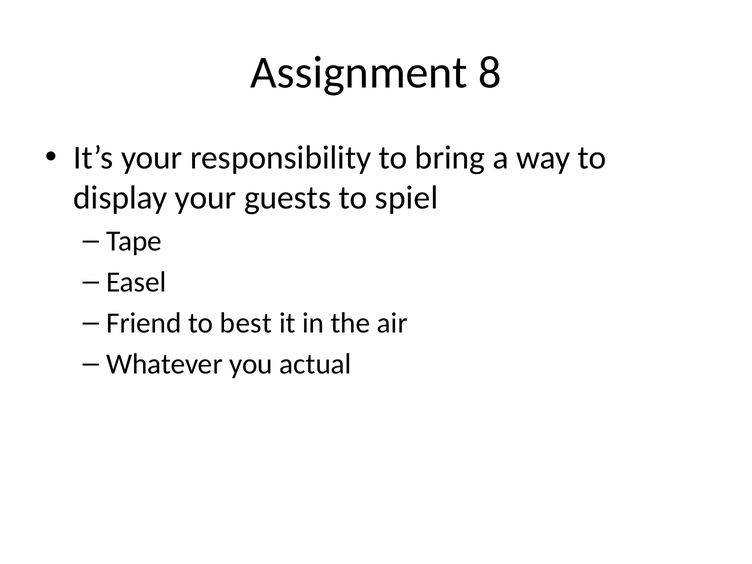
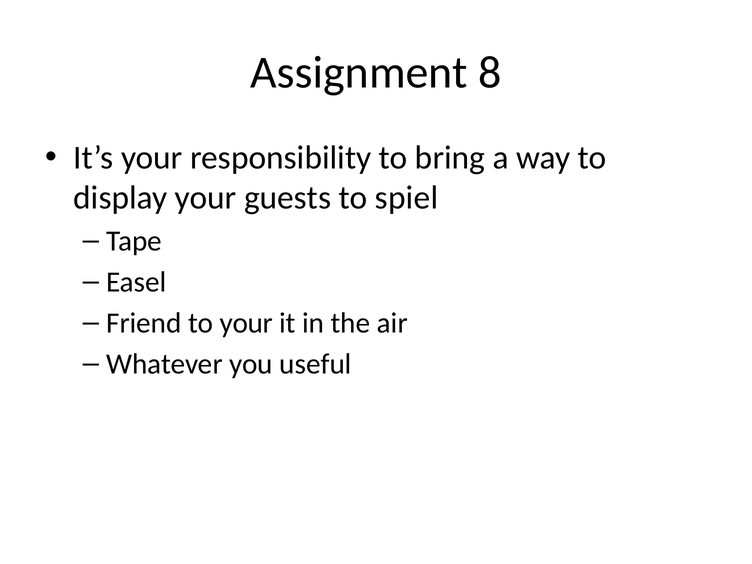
to best: best -> your (246, 323)
actual: actual -> useful (316, 364)
